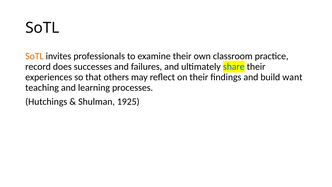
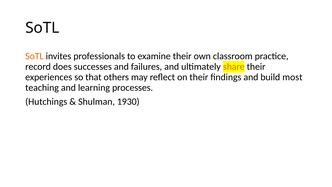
share colour: blue -> orange (234, 67)
want: want -> most (292, 77)
1925: 1925 -> 1930 (128, 101)
